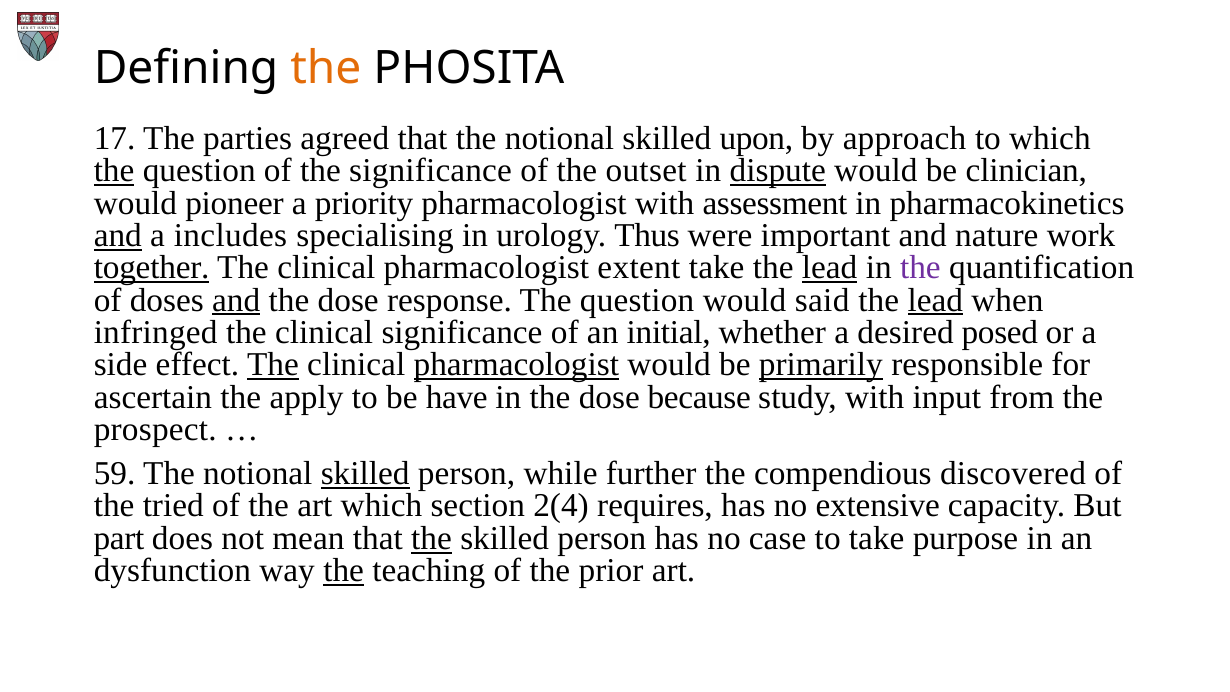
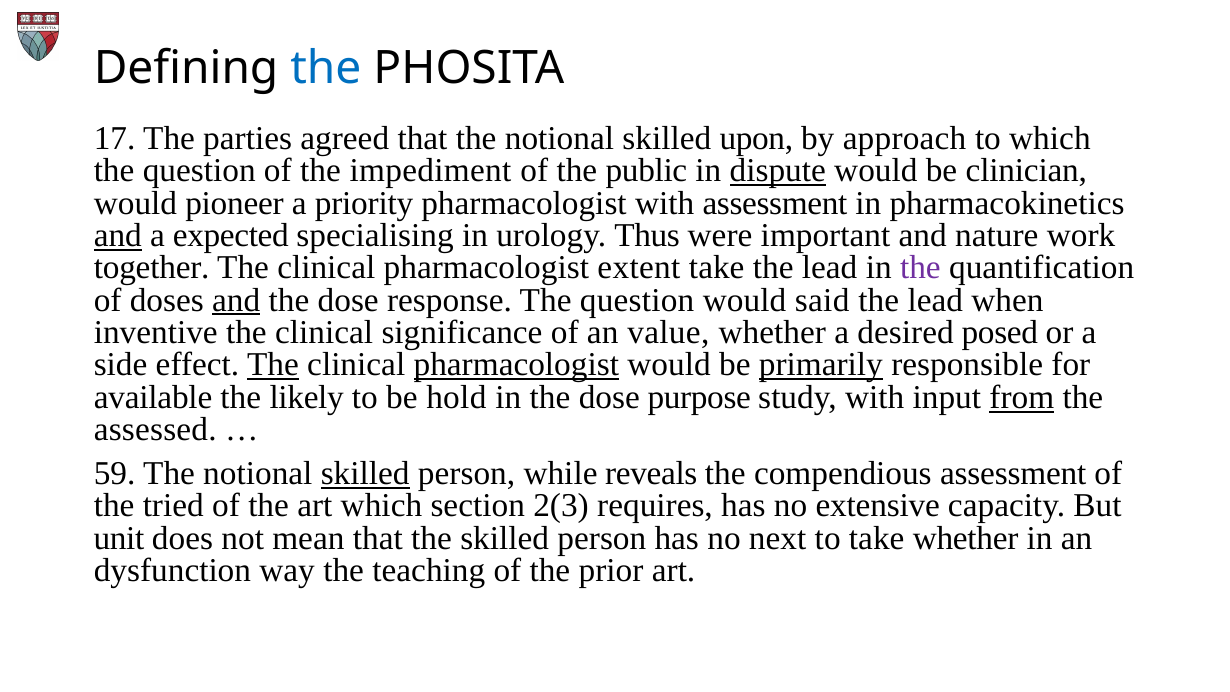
the colour: orange -> blue (326, 68)
the underline: present -> none (114, 171)
the significance: significance -> impediment (430, 171)
outset: outset -> public (646, 171)
includes: includes -> expected (231, 235)
together underline: present -> none (152, 268)
lead underline: present -> none (830, 268)
lead underline: present -> none (935, 300)
infringed: infringed -> inventive (156, 332)
initial: initial -> value (668, 332)
ascertain: ascertain -> available (153, 397)
apply: apply -> likely (307, 397)
have: have -> hold (456, 397)
because: because -> purpose (699, 397)
from underline: none -> present (1022, 397)
prospect: prospect -> assessed (155, 430)
further: further -> reveals (651, 473)
compendious discovered: discovered -> assessment (1013, 473)
2(4: 2(4 -> 2(3 (561, 506)
part: part -> unit (119, 538)
the underline: present -> none (432, 538)
case: case -> next (778, 538)
take purpose: purpose -> whether (966, 538)
the underline: present -> none (344, 570)
